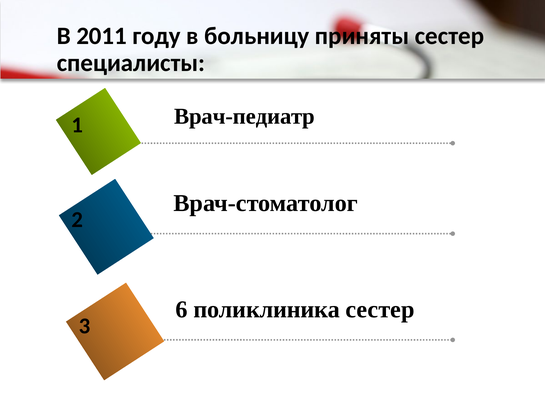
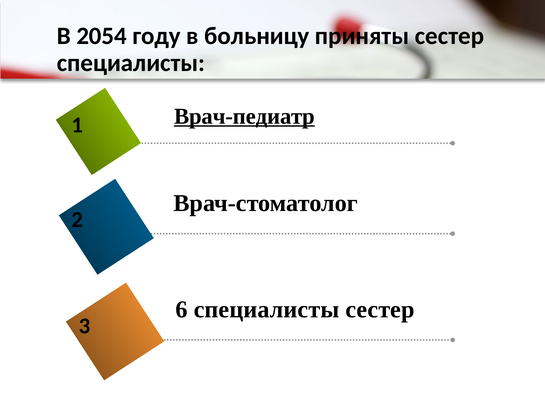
2011: 2011 -> 2054 (102, 36)
Врач-педиатр underline: none -> present (244, 117)
6 поликлиника: поликлиника -> специалисты (267, 310)
